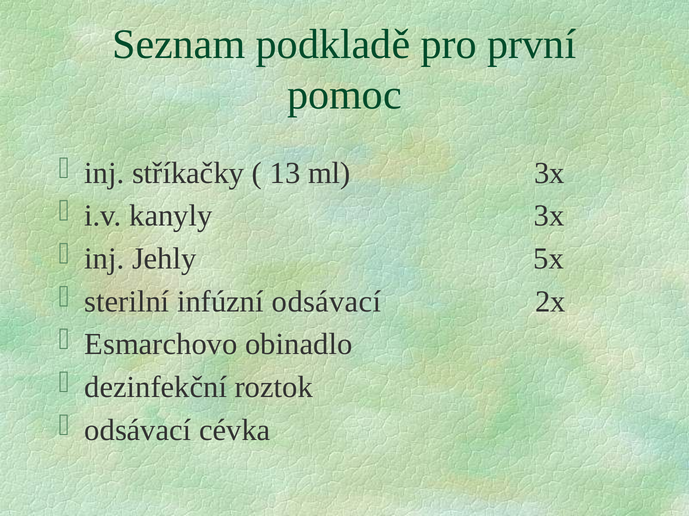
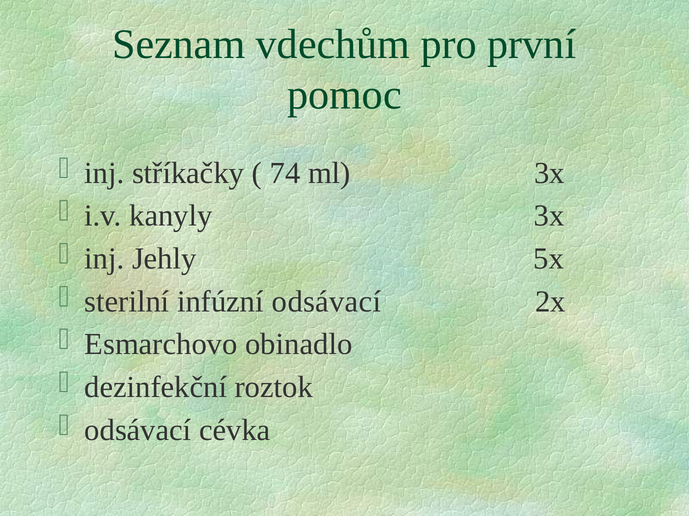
podkladě: podkladě -> vdechům (333, 44)
13: 13 -> 74 (285, 173)
